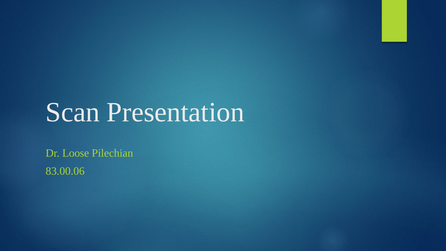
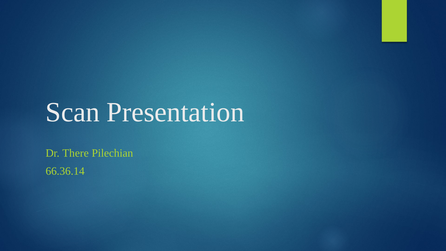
Loose: Loose -> There (76, 153)
83.00.06: 83.00.06 -> 66.36.14 (65, 171)
